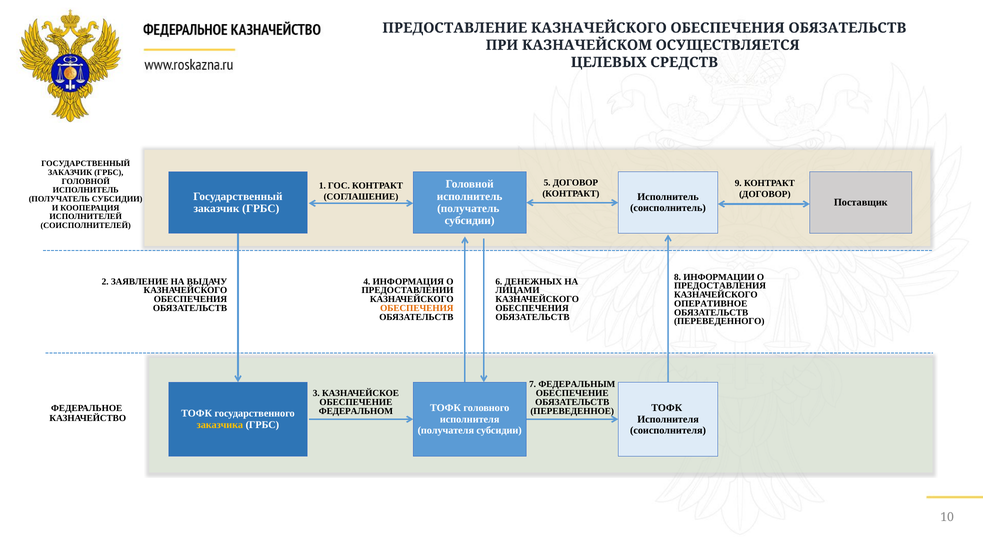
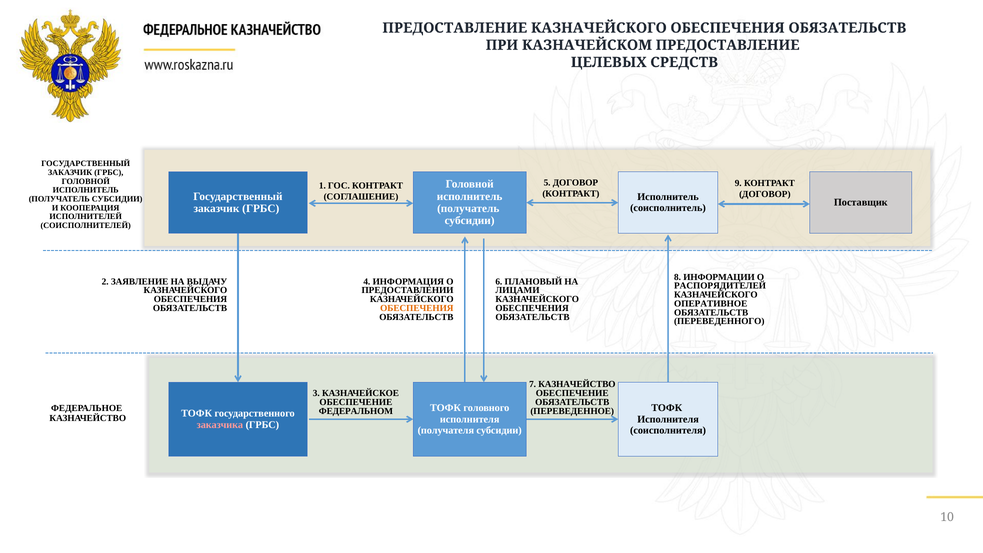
КАЗНАЧЕЙСКОМ ОСУЩЕСТВЛЯЕТСЯ: ОСУЩЕСТВЛЯЕТСЯ -> ПРЕДОСТАВЛЕНИЕ (728, 45)
ДЕНЕЖНЫХ: ДЕНЕЖНЫХ -> ПЛАНОВЫЙ (533, 281)
ПРЕДОСТАВЛЕНИЯ: ПРЕДОСТАВЛЕНИЯ -> РАСПОРЯДИТЕЛЕЙ (720, 286)
7 ФЕДЕРАЛЬНЫМ: ФЕДЕРАЛЬНЫМ -> КАЗНАЧЕЙСТВО (577, 384)
заказчика colour: yellow -> pink (220, 425)
